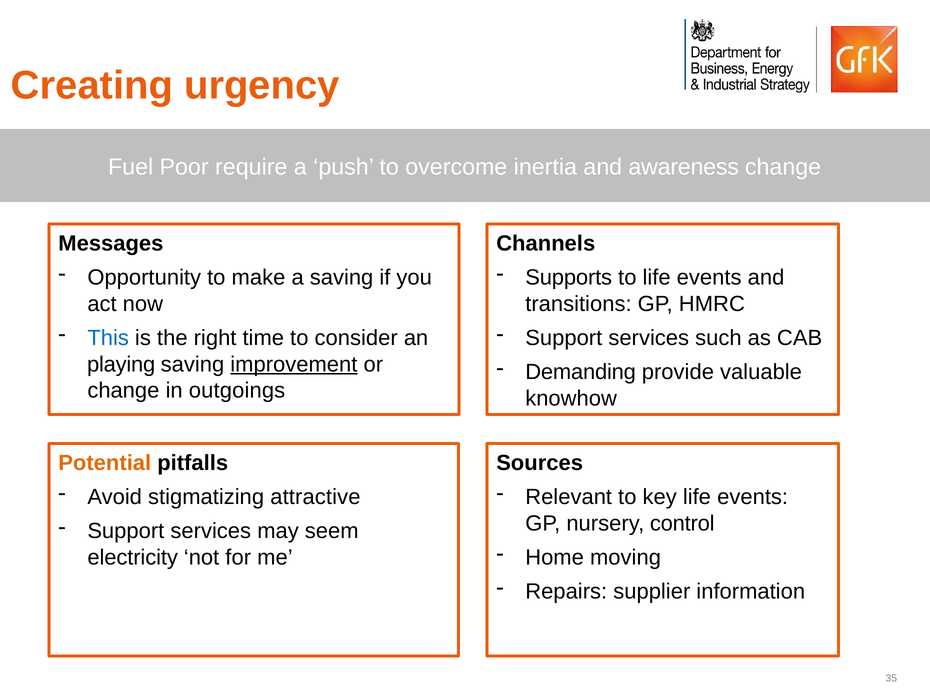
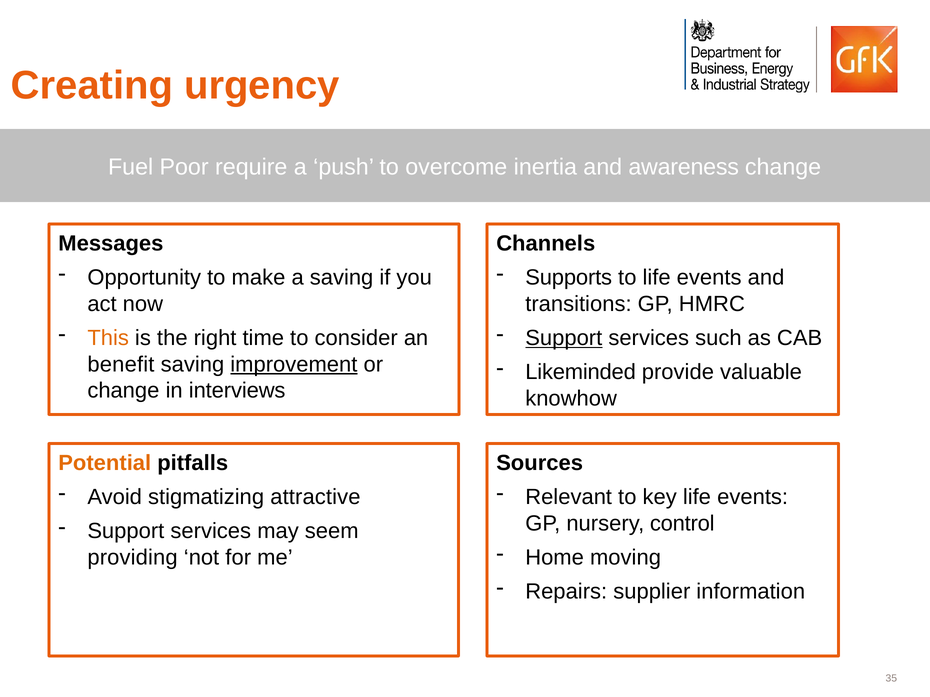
This colour: blue -> orange (108, 338)
Support underline: none -> present (564, 338)
playing: playing -> benefit (121, 365)
Demanding: Demanding -> Likeminded (581, 372)
outgoings: outgoings -> interviews (237, 391)
electricity: electricity -> providing (133, 558)
